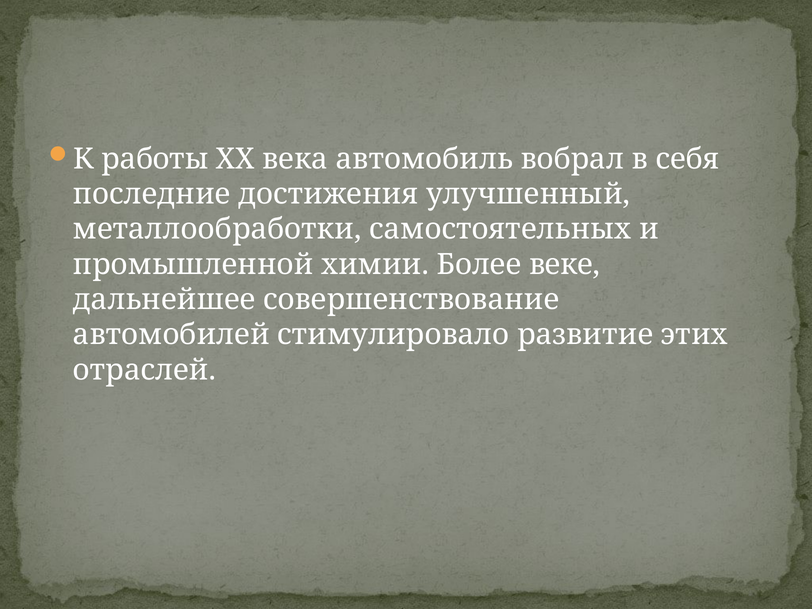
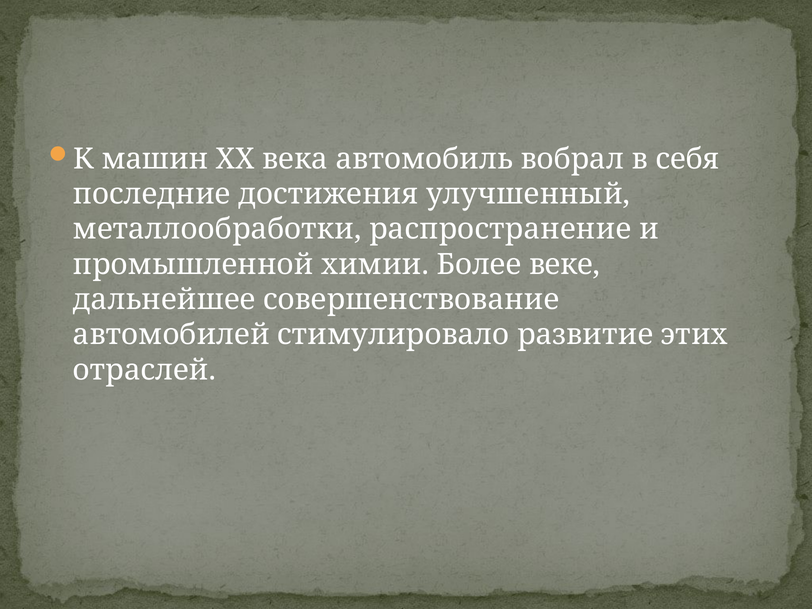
работы: работы -> машин (155, 159)
самостоятельных: самостоятельных -> распространение (500, 229)
